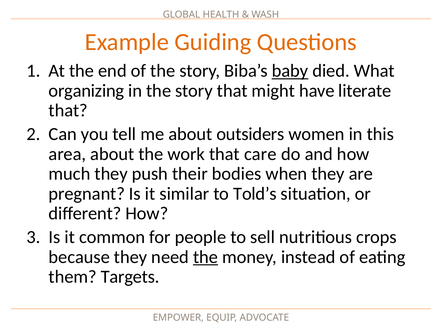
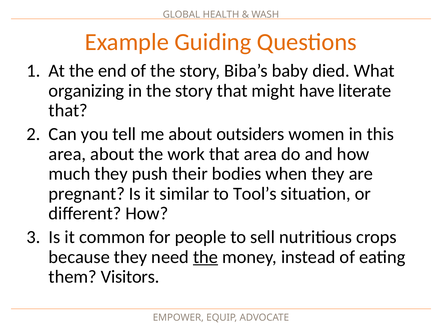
baby underline: present -> none (290, 71)
that care: care -> area (260, 154)
Told’s: Told’s -> Tool’s (255, 194)
Targets: Targets -> Visitors (130, 277)
